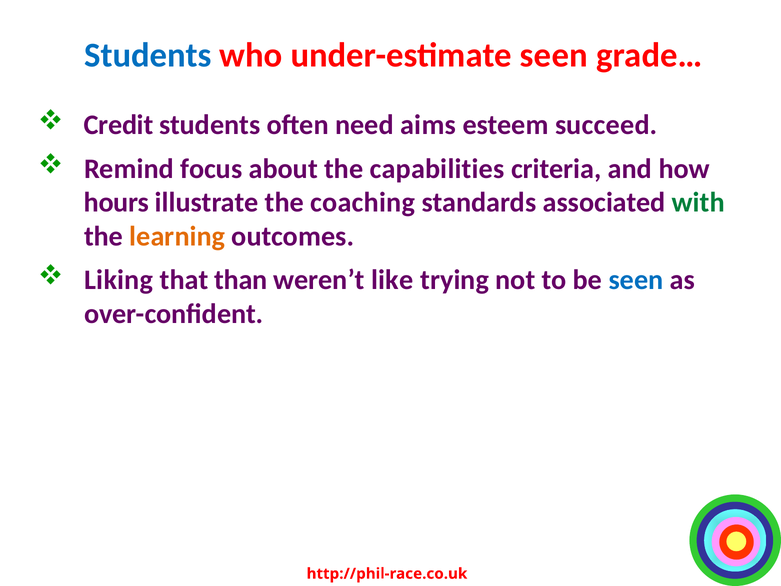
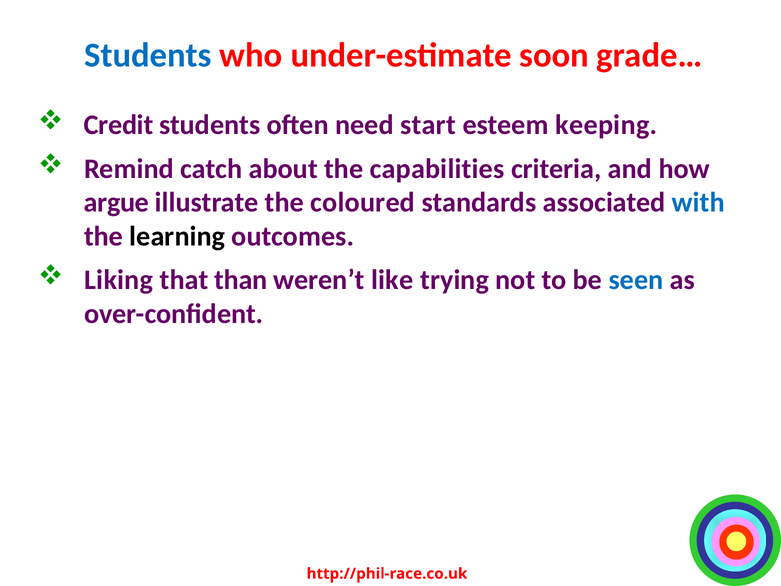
under-estimate seen: seen -> soon (554, 55)
aims: aims -> start (428, 125)
succeed: succeed -> keeping (606, 125)
focus: focus -> catch (211, 169)
hours: hours -> argue (116, 203)
coaching: coaching -> coloured (363, 203)
with colour: green -> blue (698, 203)
learning colour: orange -> black (177, 236)
